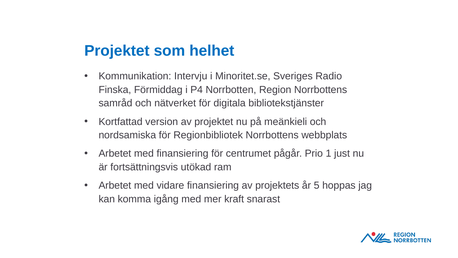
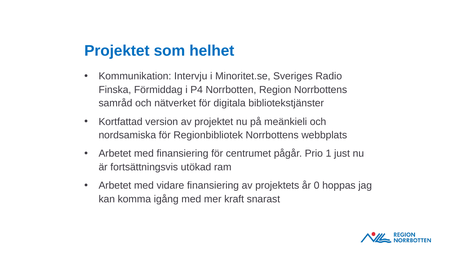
5: 5 -> 0 (317, 185)
